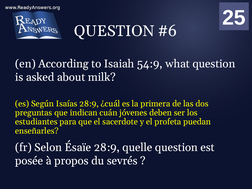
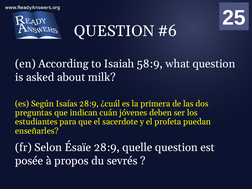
54:9: 54:9 -> 58:9 (150, 64)
